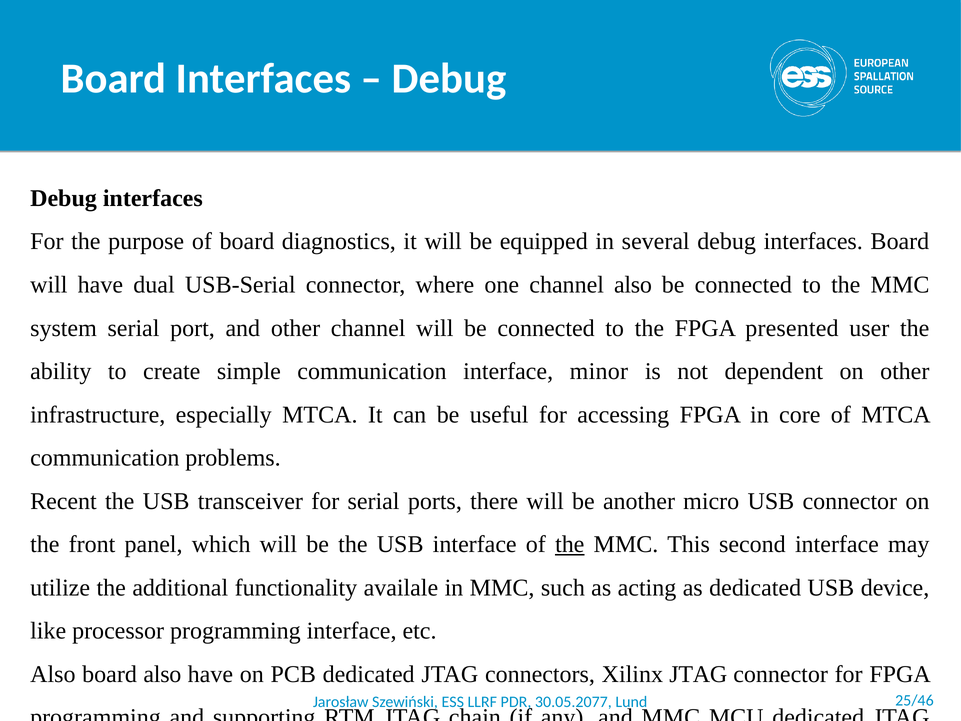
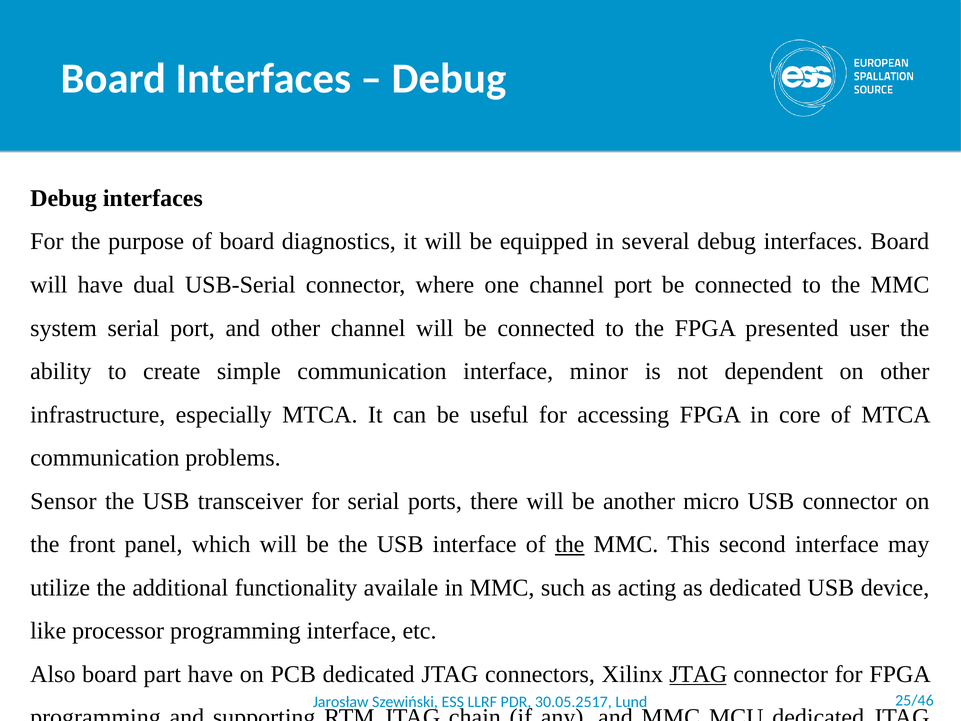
channel also: also -> port (633, 285)
Recent: Recent -> Sensor (63, 501)
board also: also -> part (162, 674)
JTAG underline: none -> present (698, 674)
30.05.2077: 30.05.2077 -> 30.05.2517 (573, 702)
